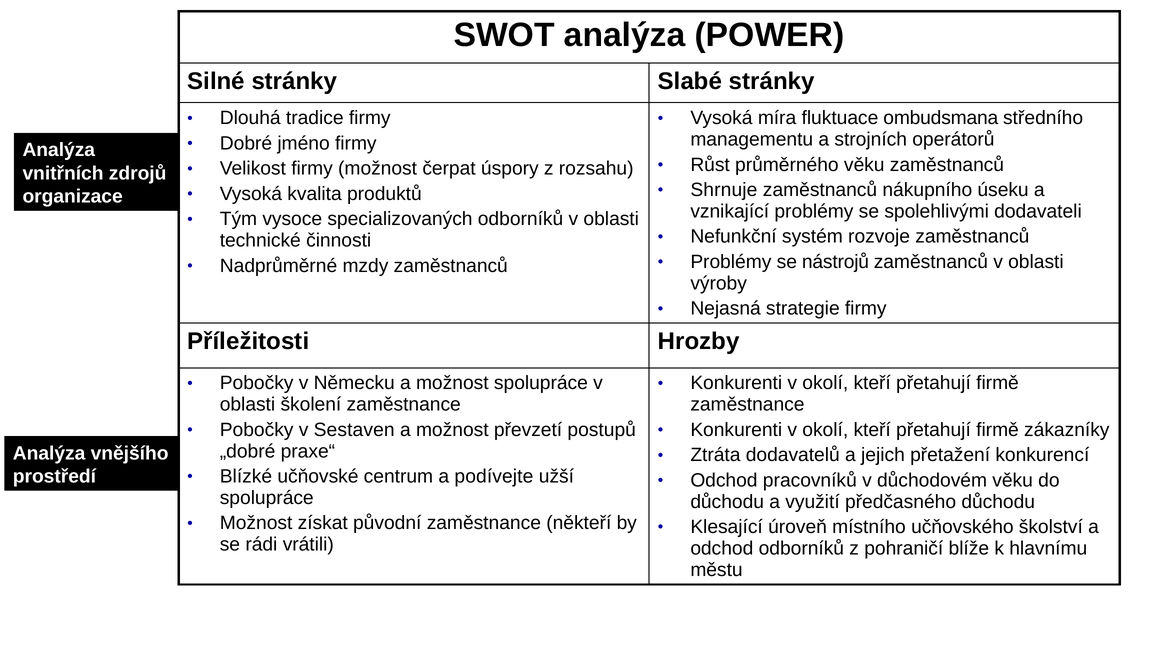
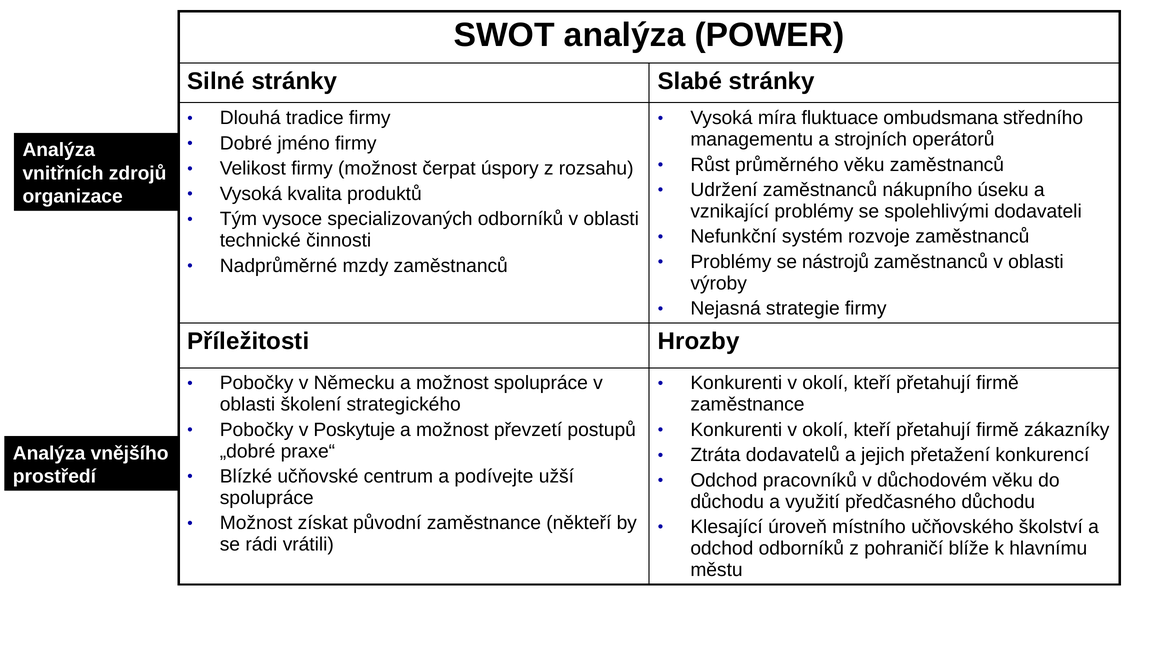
Shrnuje: Shrnuje -> Udržení (724, 190)
školení zaměstnance: zaměstnance -> strategického (404, 405)
Sestaven: Sestaven -> Poskytuje (354, 430)
